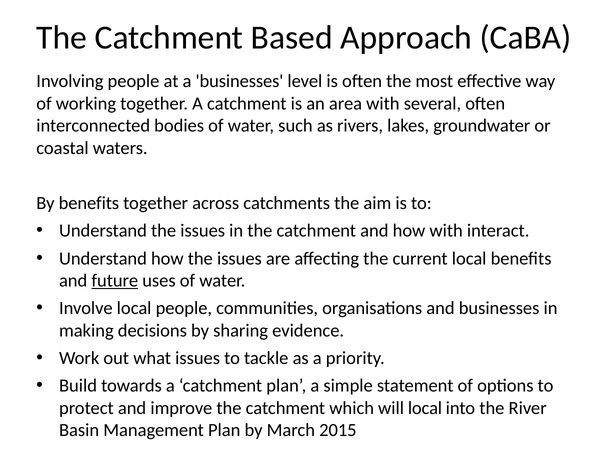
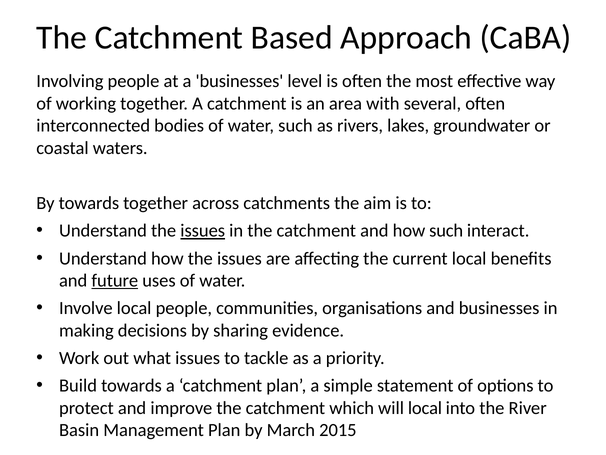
By benefits: benefits -> towards (89, 203)
issues underline: none -> present (203, 231)
how with: with -> such (446, 231)
